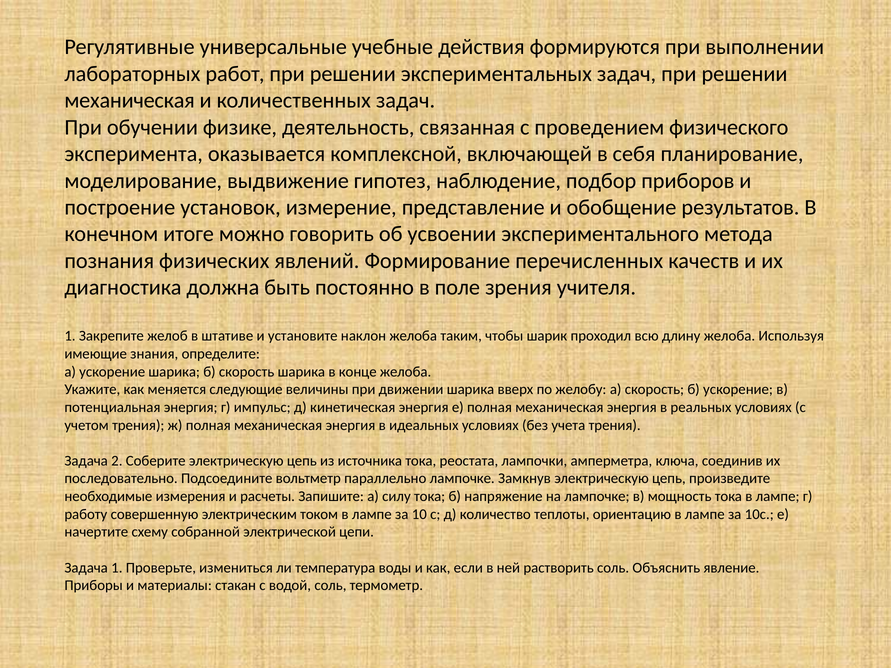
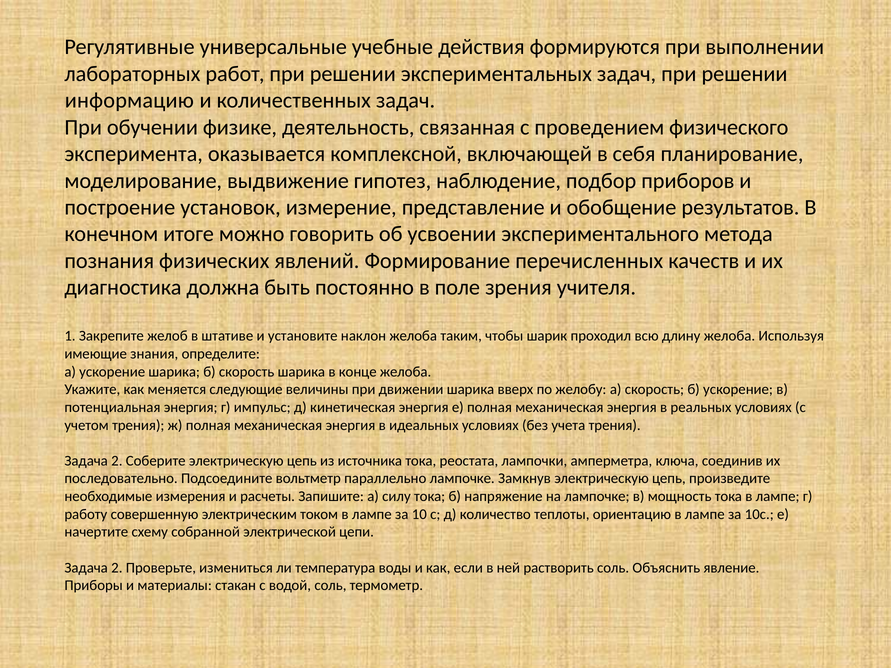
механическая: механическая -> информацию (129, 101)
1: 1 -> 2 (117, 568)
